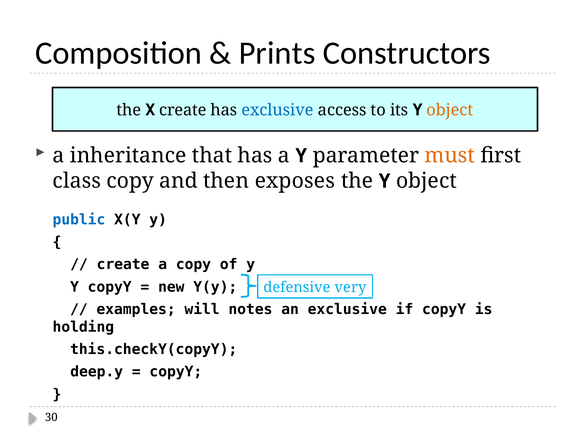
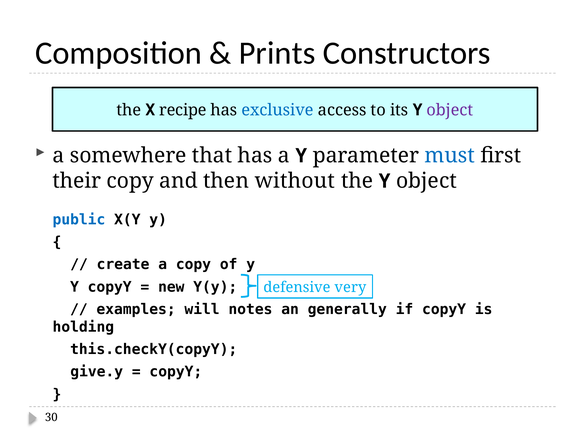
X create: create -> recipe (183, 110)
object colour: orange -> purple (450, 110)
inheritance: inheritance -> somewhere (128, 156)
must colour: orange -> blue (450, 156)
class: class -> their (77, 181)
exposes: exposes -> without (295, 181)
an exclusive: exclusive -> generally (347, 309)
deep.y: deep.y -> give.y (97, 372)
